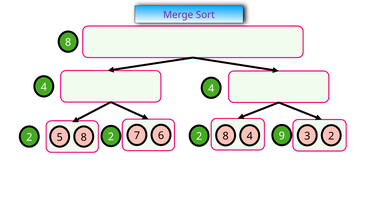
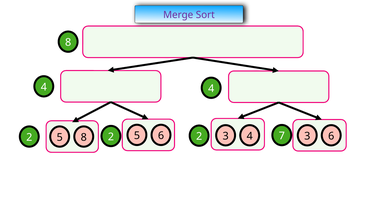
9: 9 -> 7 (282, 136)
8 7: 7 -> 5 (137, 135)
2 8: 8 -> 3 (226, 136)
3 2: 2 -> 6 (331, 136)
